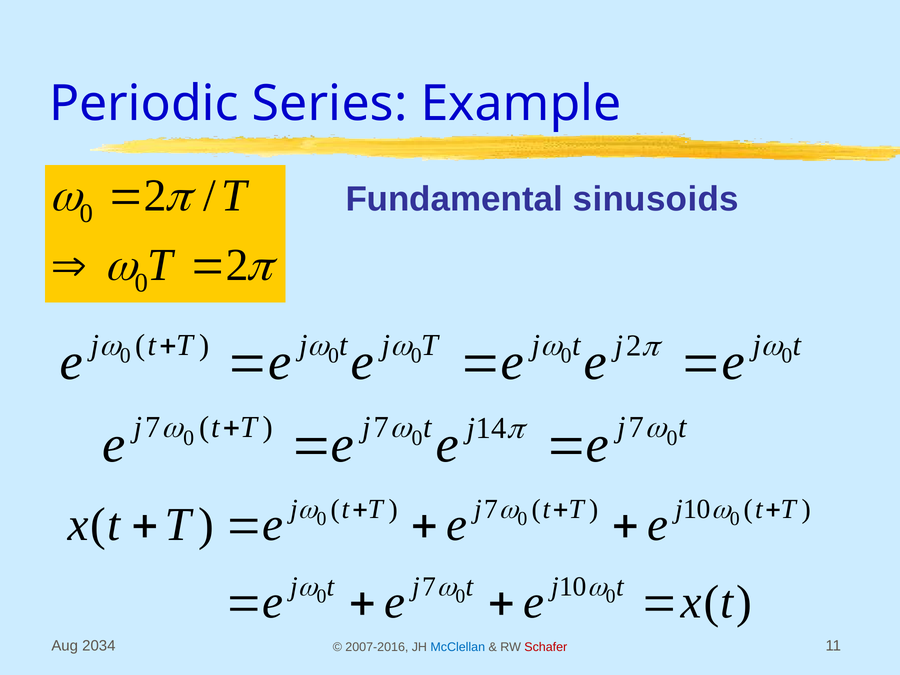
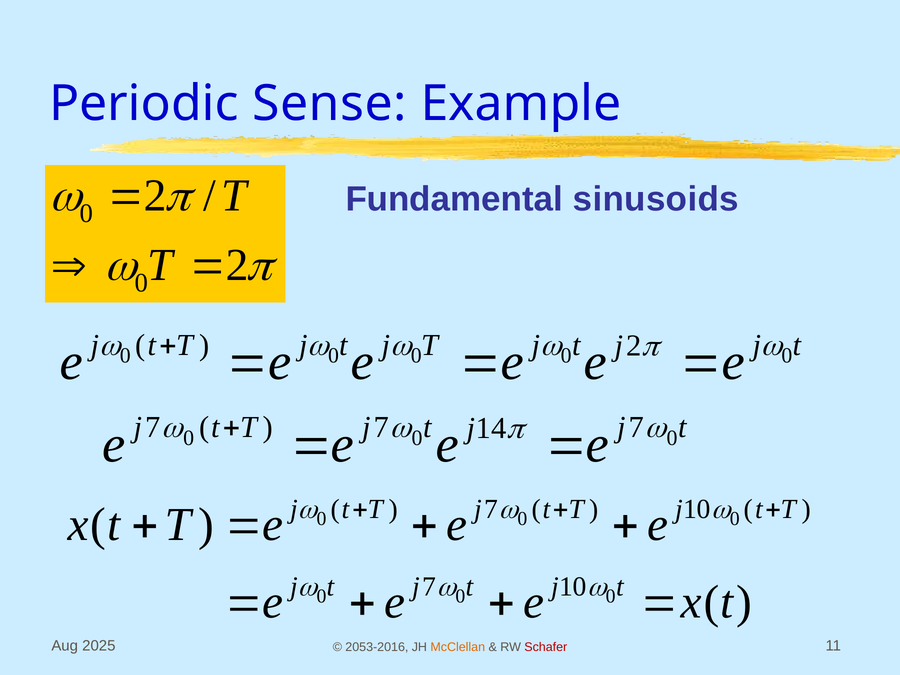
Series: Series -> Sense (329, 104)
2034: 2034 -> 2025 (99, 646)
2007-2016: 2007-2016 -> 2053-2016 (377, 647)
McClellan colour: blue -> orange (458, 647)
